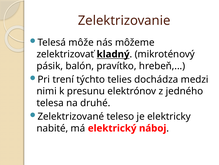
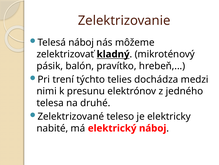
Telesá môže: môže -> náboj (81, 42)
